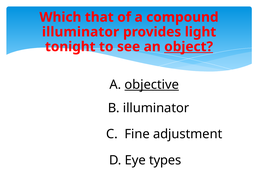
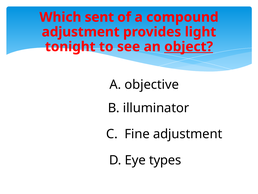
that: that -> sent (99, 17)
illuminator: illuminator -> adjustment (81, 32)
objective underline: present -> none (152, 84)
